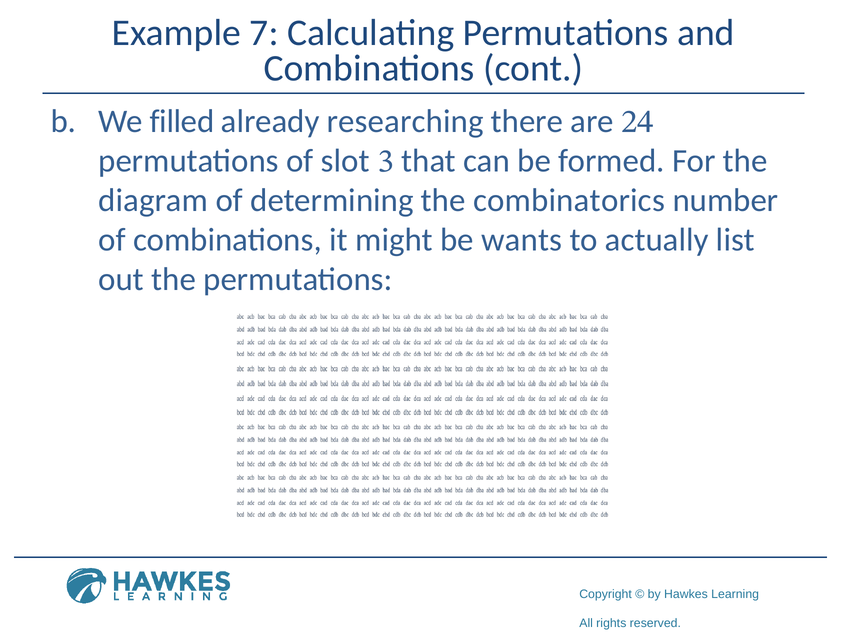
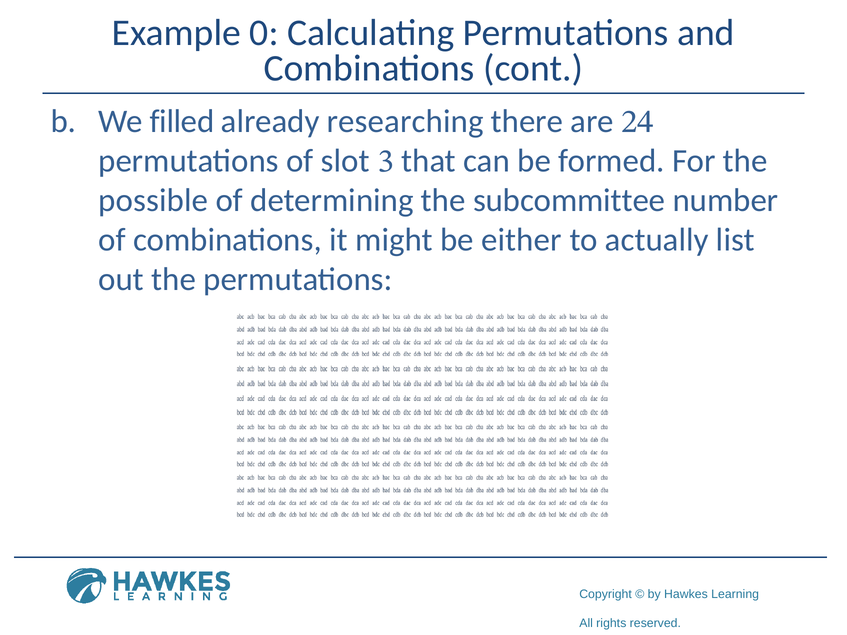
7: 7 -> 0 (264, 33)
diagram: diagram -> possible (153, 200)
combinatorics: combinatorics -> subcommittee (569, 200)
wants: wants -> either (522, 240)
